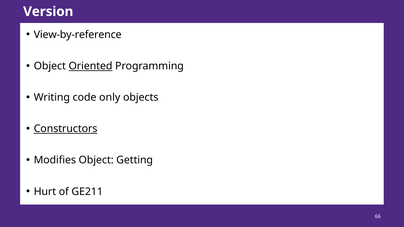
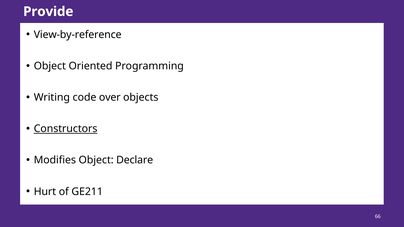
Version: Version -> Provide (48, 12)
Oriented underline: present -> none (91, 66)
only: only -> over (110, 98)
Getting: Getting -> Declare (135, 160)
